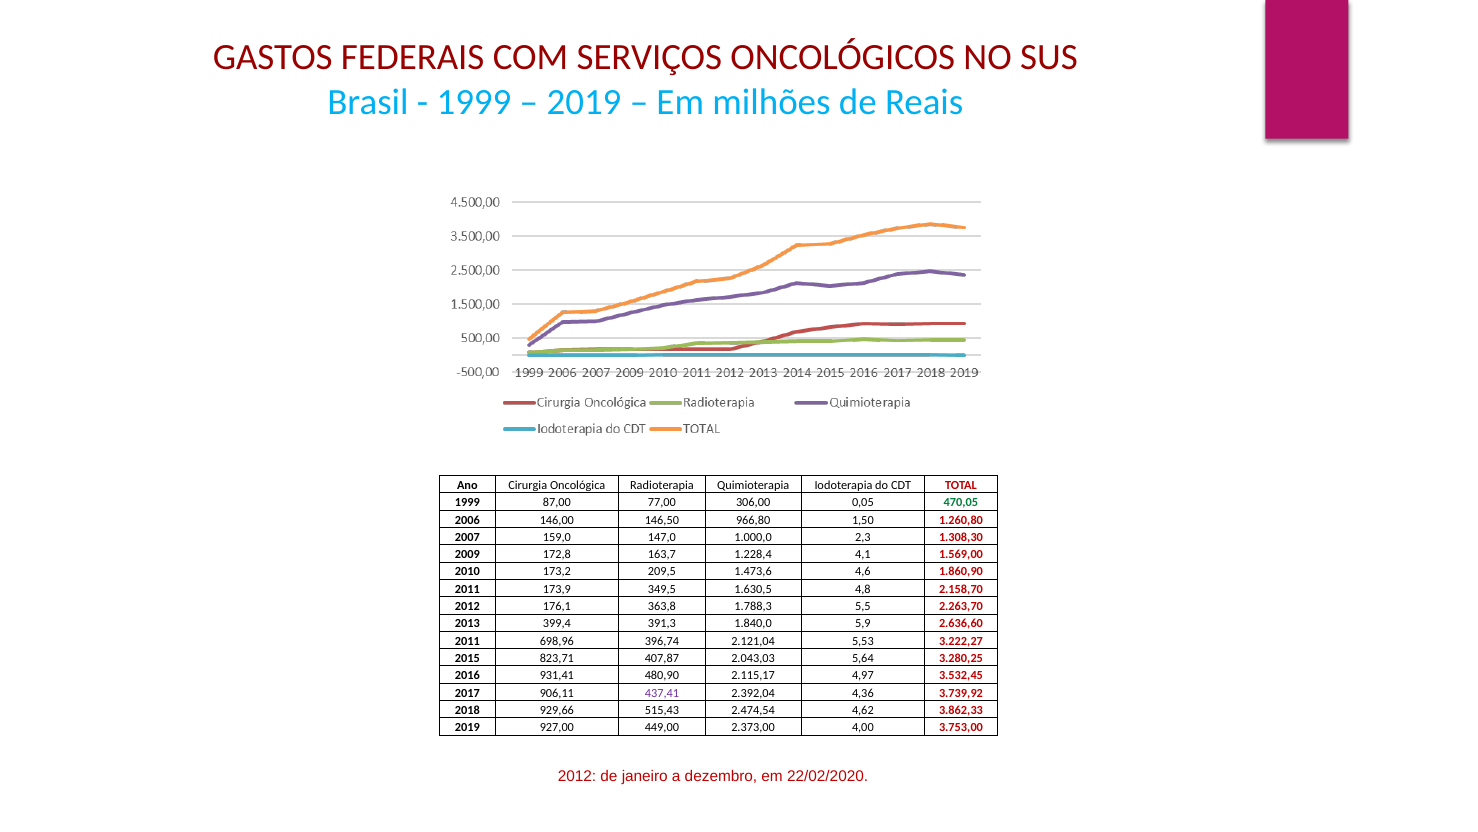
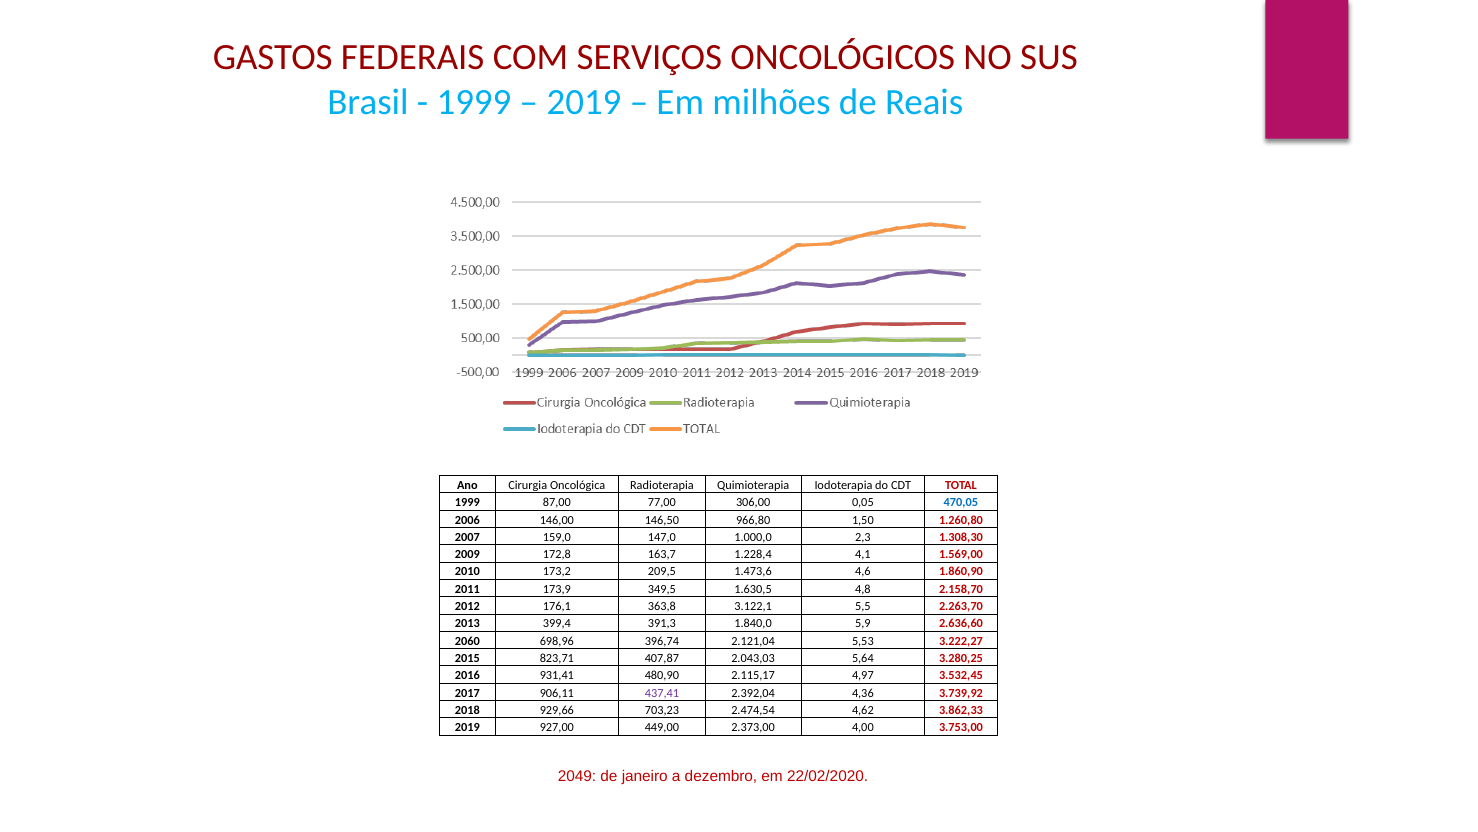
470,05 colour: green -> blue (961, 502)
1.788,3: 1.788,3 -> 3.122,1 (753, 606)
2011: 2011 -> 2060 (467, 641)
515,43: 515,43 -> 703,23 (662, 710)
2012: 2012 -> 2049 (577, 776)
